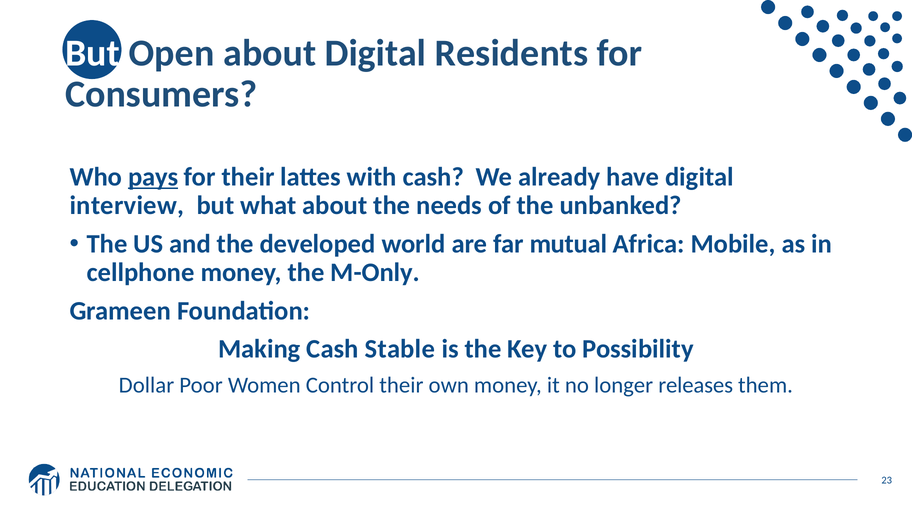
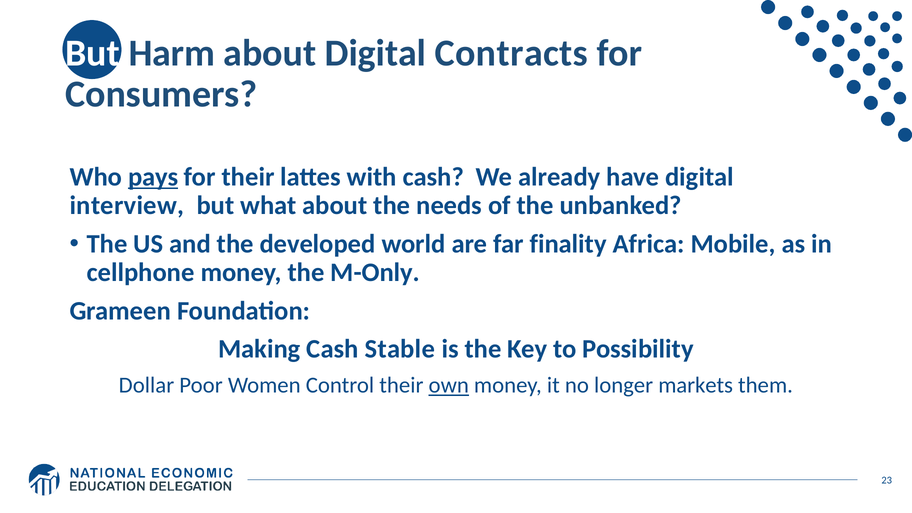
Open: Open -> Harm (172, 53)
Residents: Residents -> Contracts (511, 53)
mutual: mutual -> finality (568, 244)
own underline: none -> present (449, 385)
releases: releases -> markets (696, 385)
